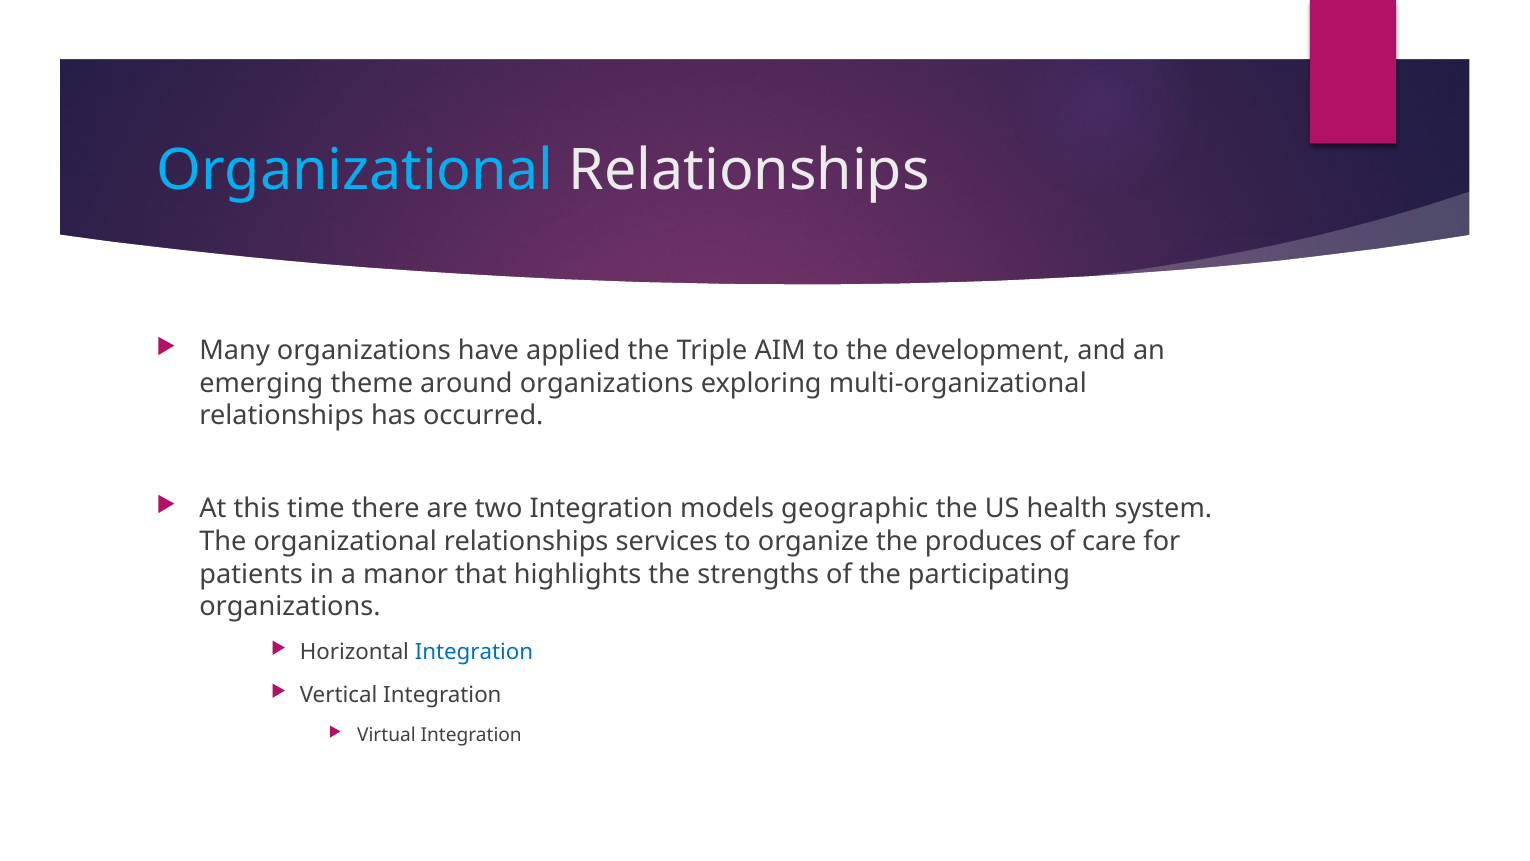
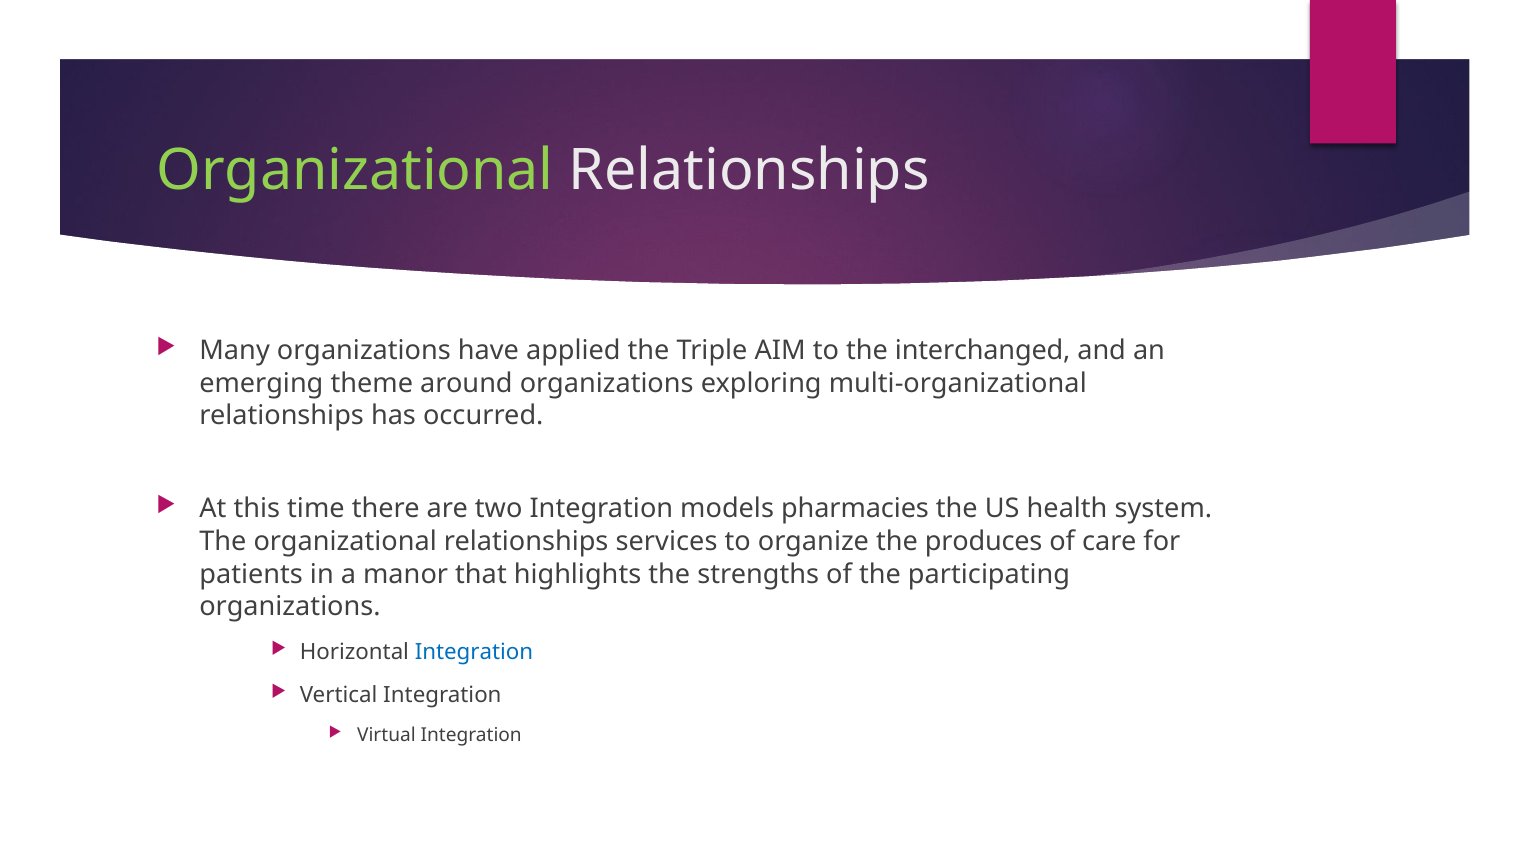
Organizational colour: light blue -> light green (355, 171)
development: development -> interchanged (983, 351)
geographic: geographic -> pharmacies (855, 509)
